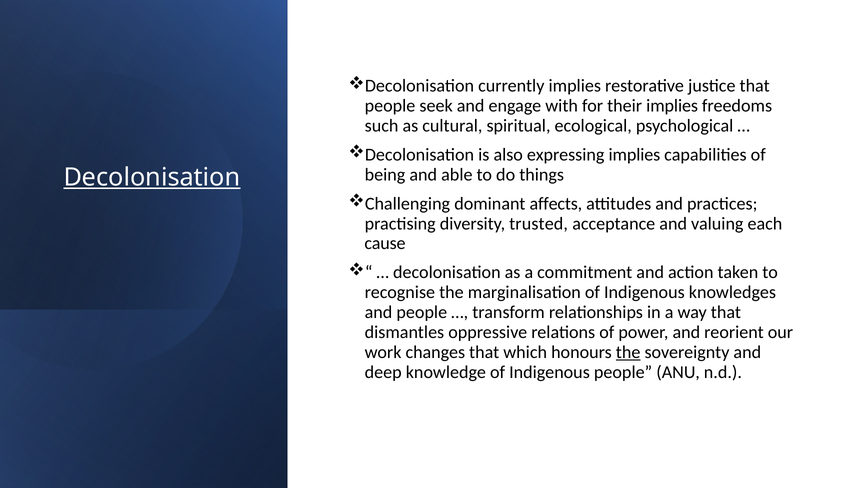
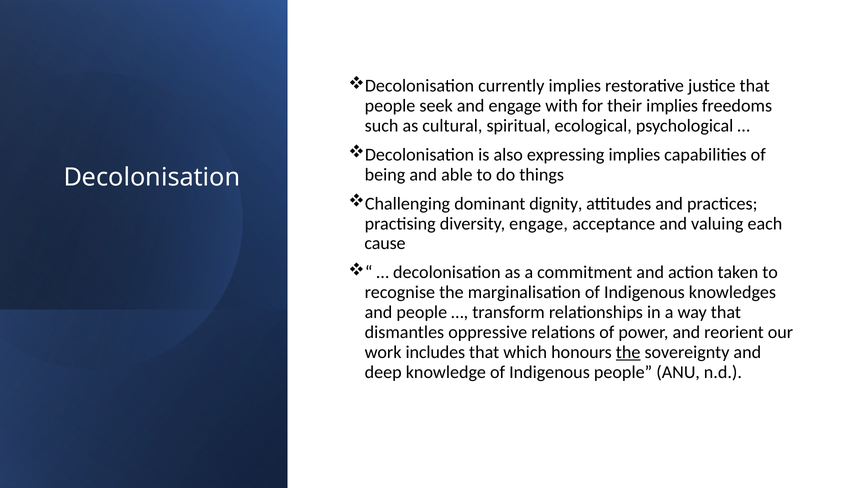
Decolonisation underline: present -> none (152, 177)
affects: affects -> dignity (556, 204)
diversity trusted: trusted -> engage (539, 223)
changes: changes -> includes (435, 352)
